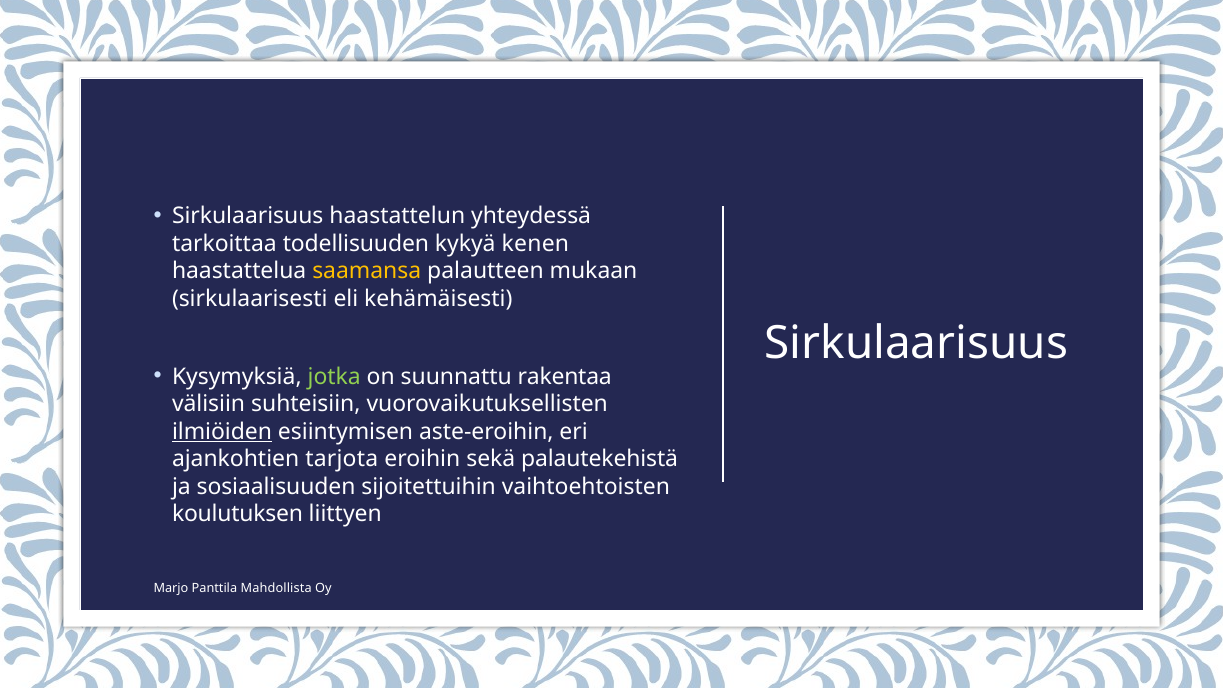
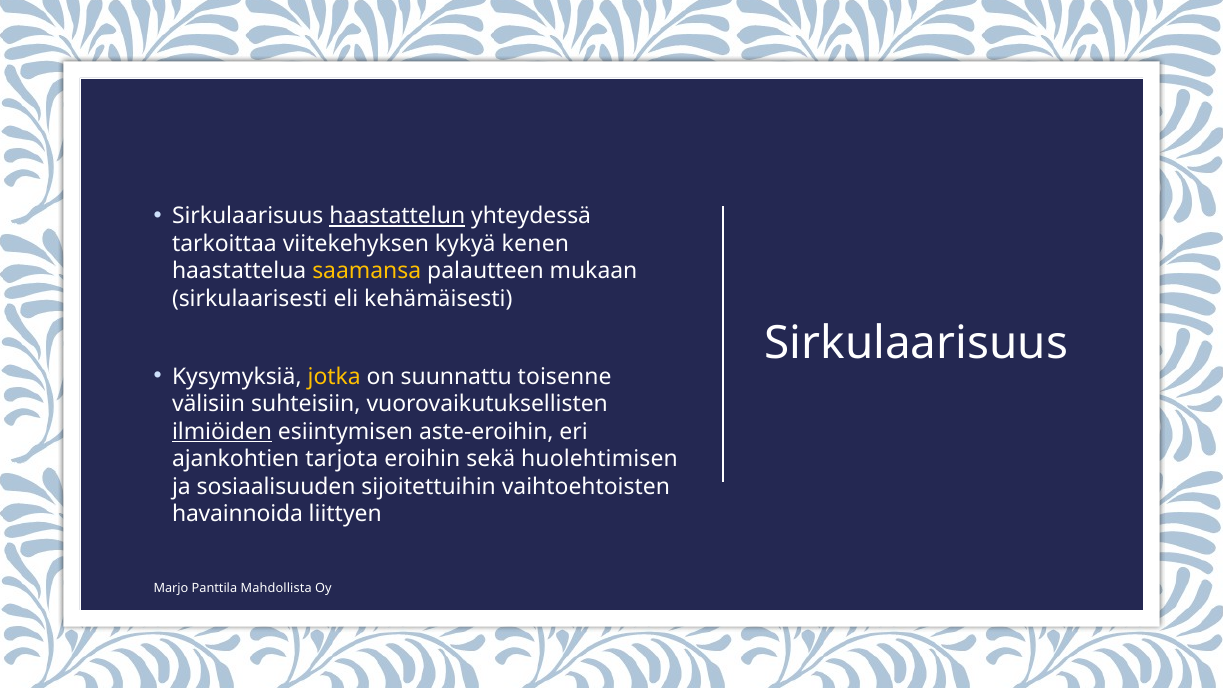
haastattelun underline: none -> present (397, 216)
todellisuuden: todellisuuden -> viitekehyksen (356, 243)
jotka colour: light green -> yellow (334, 377)
rakentaa: rakentaa -> toisenne (565, 377)
palautekehistä: palautekehistä -> huolehtimisen (599, 459)
koulutuksen: koulutuksen -> havainnoida (237, 514)
